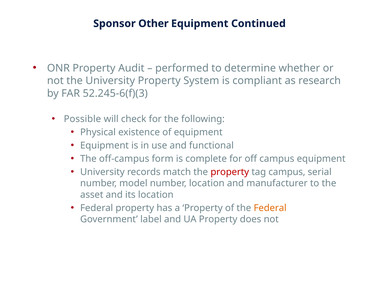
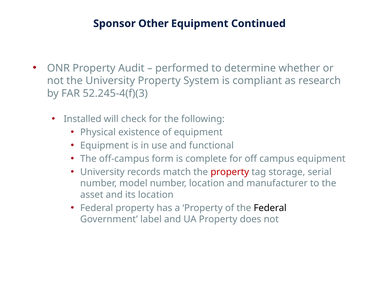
52.245-6(f)(3: 52.245-6(f)(3 -> 52.245-4(f)(3 (115, 93)
Possible: Possible -> Installed (82, 119)
tag campus: campus -> storage (287, 172)
Federal colour: orange -> black (270, 208)
